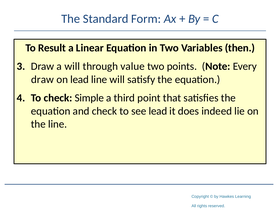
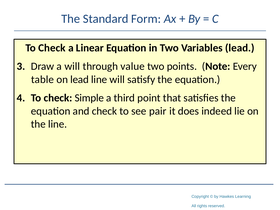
Result: Result -> Check (52, 48)
Variables then: then -> lead (240, 48)
draw: draw -> table (42, 79)
see lead: lead -> pair (158, 111)
